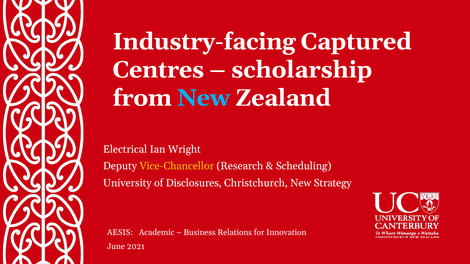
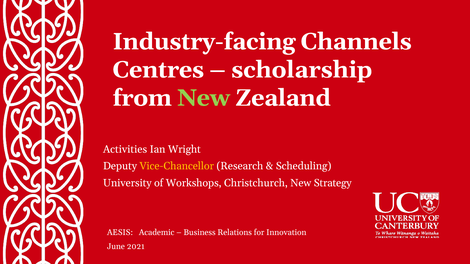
Captured: Captured -> Channels (356, 42)
New colour: light blue -> light green (204, 98)
Electrical: Electrical -> Activities (125, 149)
Disclosures: Disclosures -> Workshops (194, 183)
